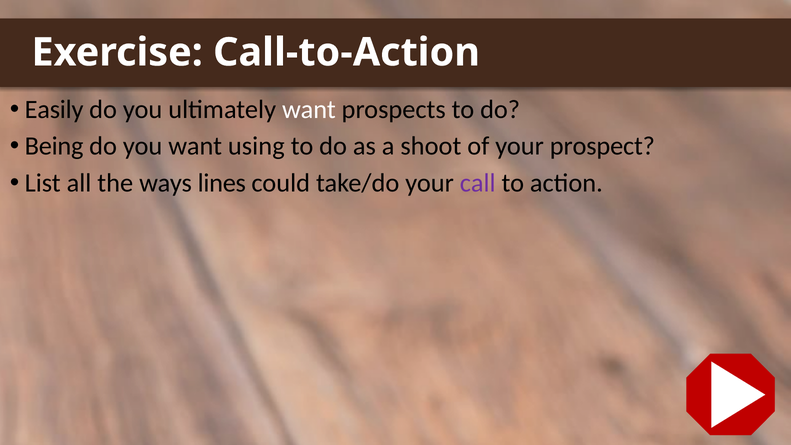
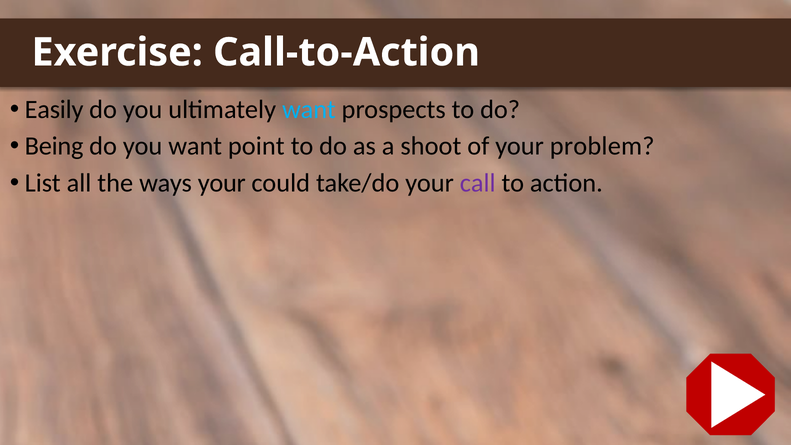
want colour: white -> light blue (309, 109)
using: using -> point (256, 146)
prospect: prospect -> problem (602, 146)
ways lines: lines -> your (222, 183)
